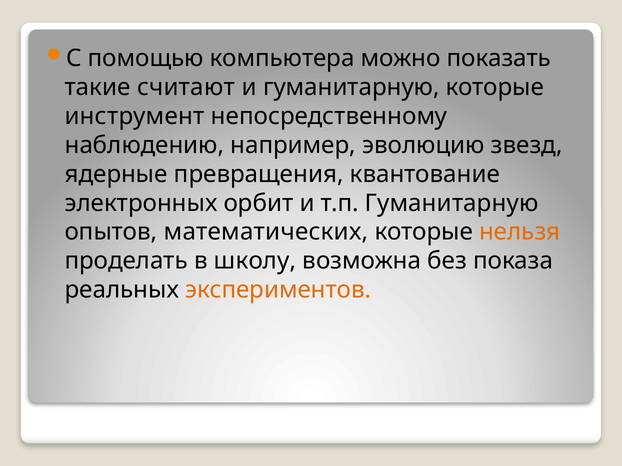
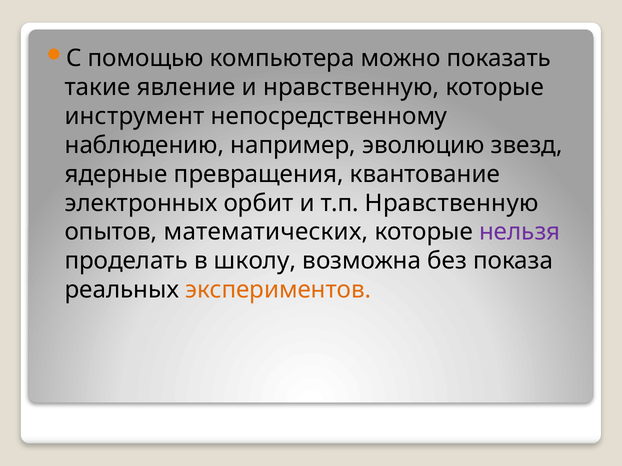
считают: считают -> явление (186, 87)
и гуманитарную: гуманитарную -> нравственную (351, 87)
т.п Гуманитарную: Гуманитарную -> Нравственную (452, 203)
нельзя colour: orange -> purple (520, 232)
